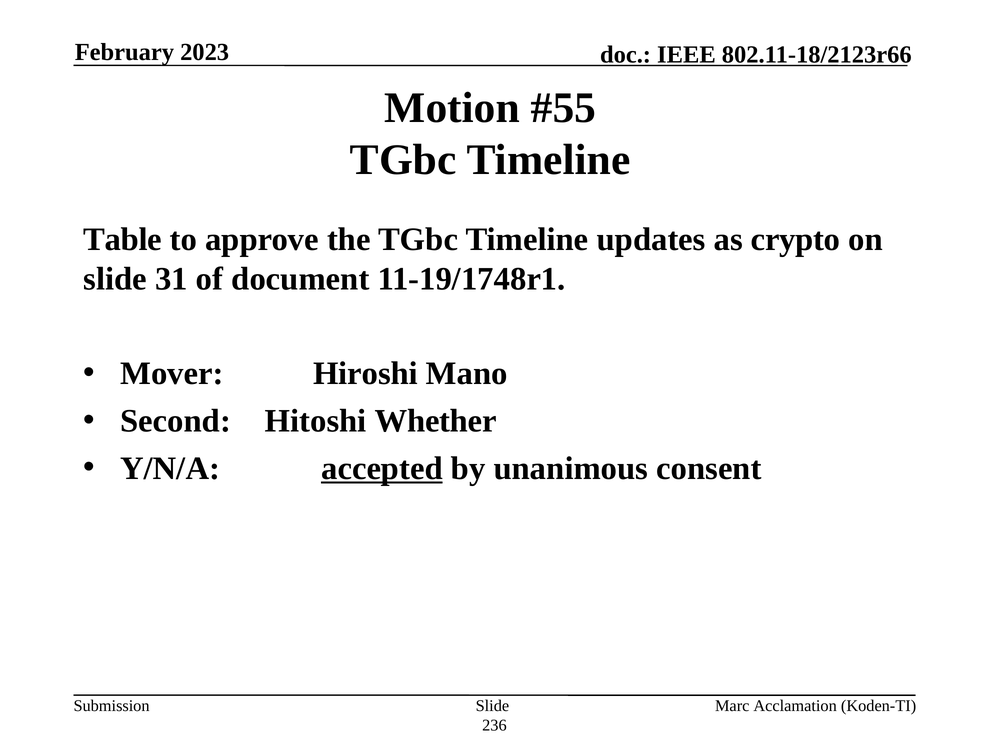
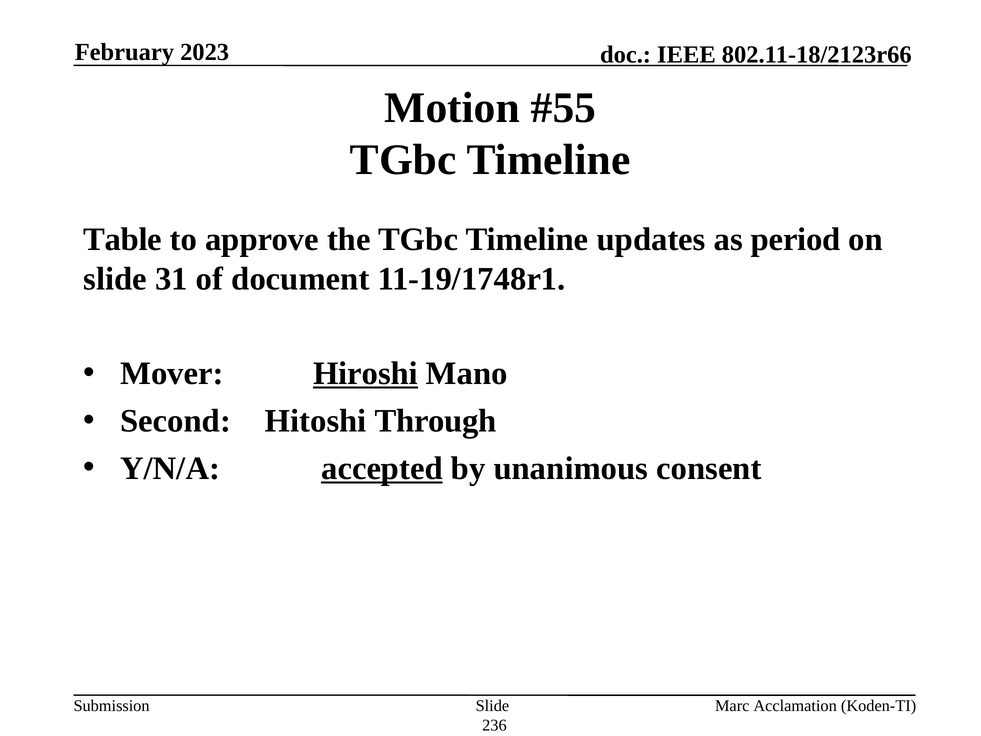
crypto: crypto -> period (796, 239)
Hiroshi underline: none -> present (365, 373)
Whether: Whether -> Through (436, 421)
